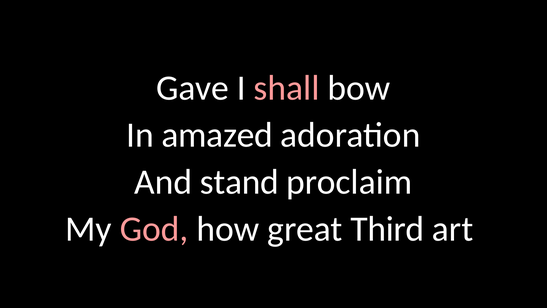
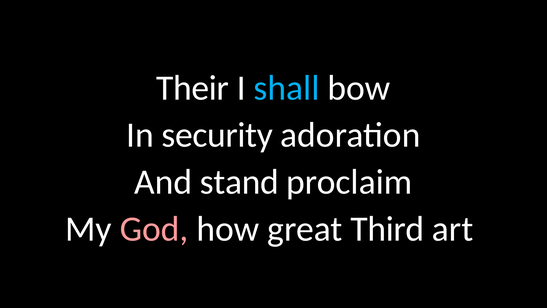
Gave: Gave -> Their (193, 88)
shall colour: pink -> light blue (287, 88)
amazed: amazed -> security (217, 135)
